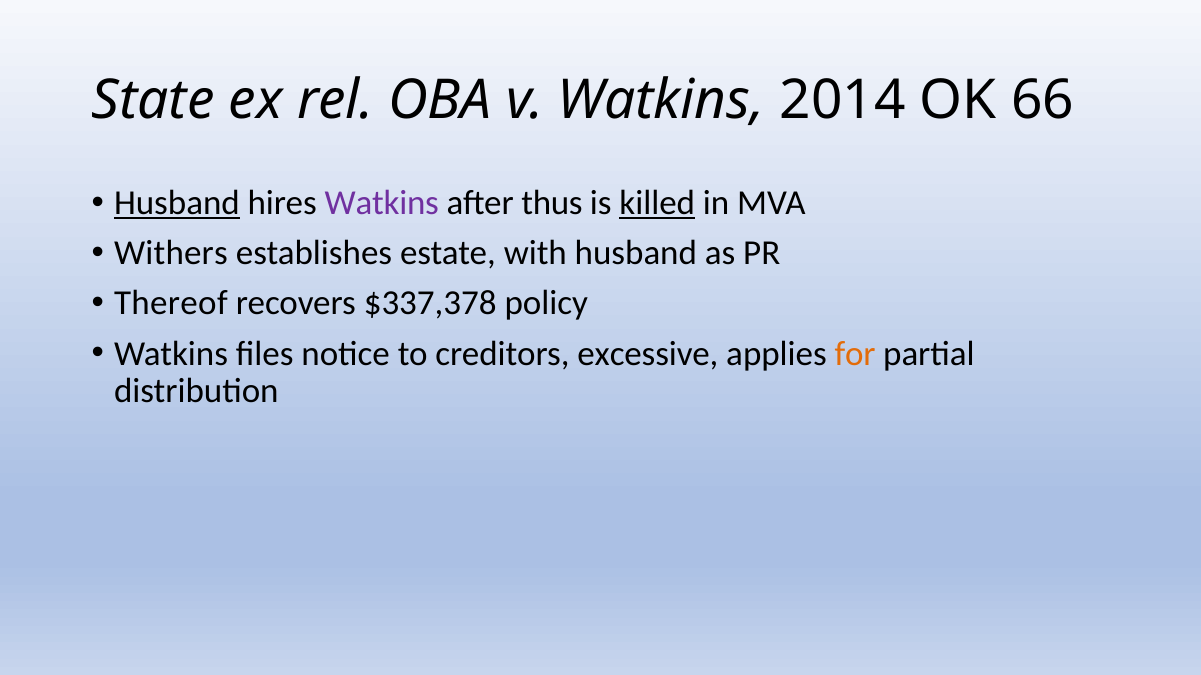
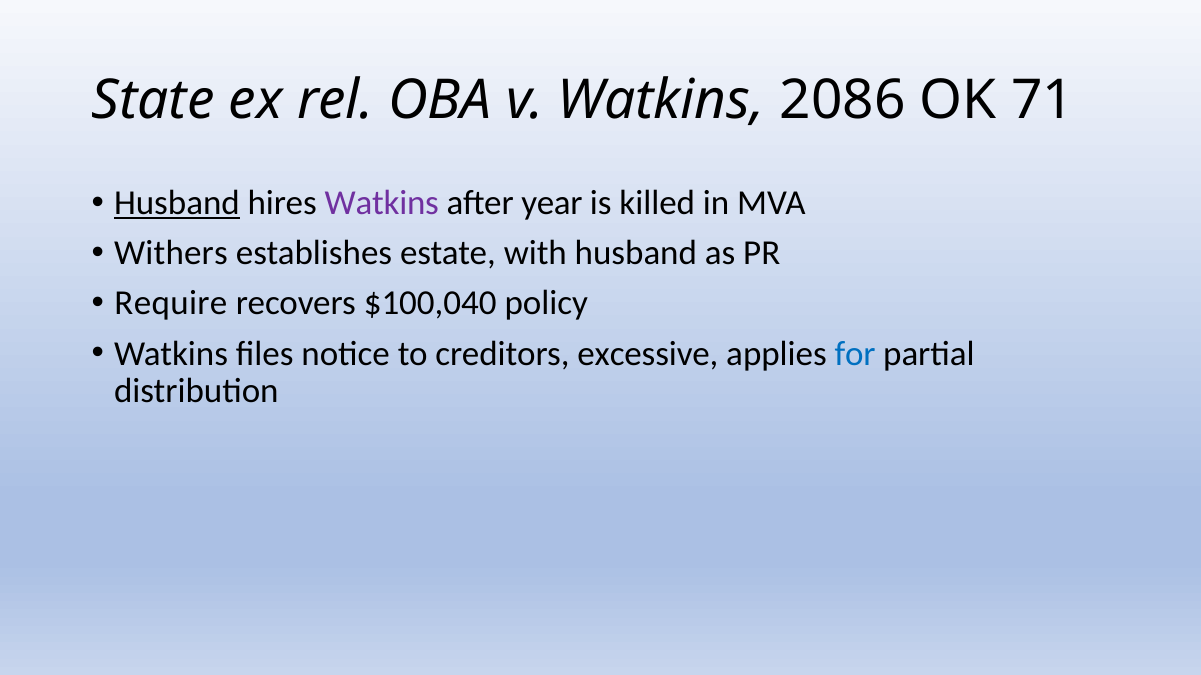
2014: 2014 -> 2086 (843, 101)
66: 66 -> 71 (1043, 101)
thus: thus -> year (552, 203)
killed underline: present -> none (657, 203)
Thereof: Thereof -> Require (171, 304)
$337,378: $337,378 -> $100,040 (430, 304)
for colour: orange -> blue (855, 354)
